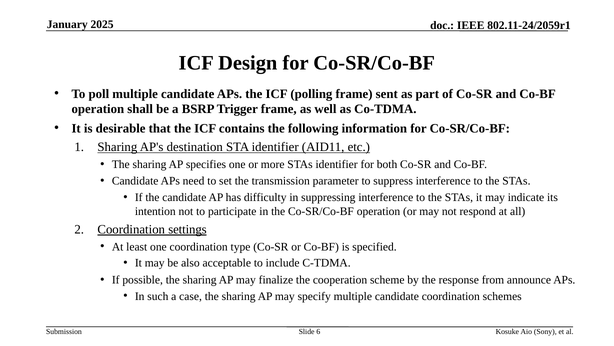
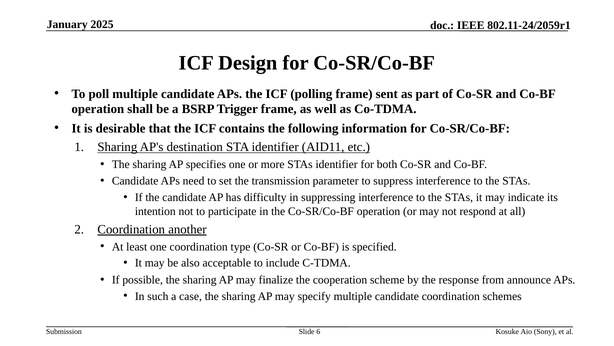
settings: settings -> another (187, 229)
